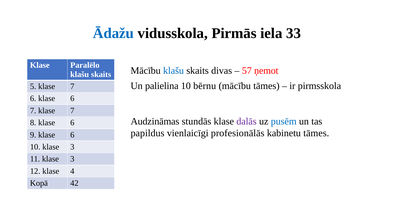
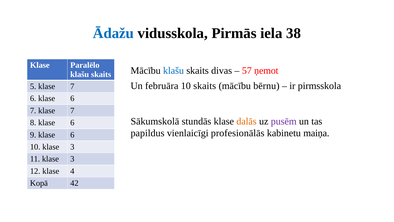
33: 33 -> 38 (294, 33)
palielina: palielina -> februāra (162, 86)
10 bērnu: bērnu -> skaits (205, 86)
mācību tāmes: tāmes -> bērnu (266, 86)
Audzināmas: Audzināmas -> Sākumskolā (155, 121)
dalās colour: purple -> orange (247, 121)
pusēm colour: blue -> purple (284, 121)
kabinetu tāmes: tāmes -> maiņa (316, 133)
